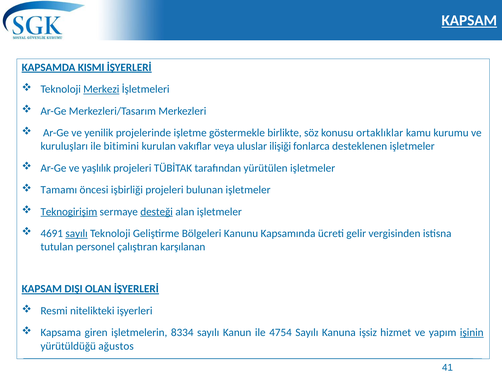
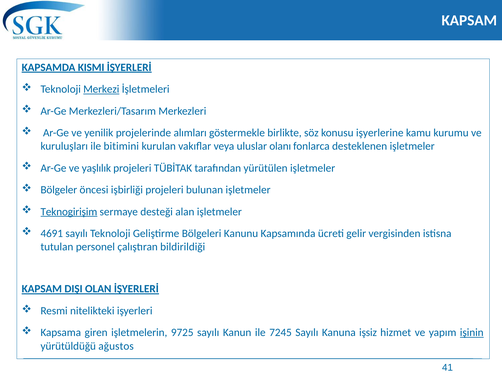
KAPSAM underline: present -> none (469, 20)
işletme: işletme -> alımları (190, 133)
ortaklıklar: ortaklıklar -> işyerlerine (380, 133)
ilişiği: ilişiği -> olanı (280, 146)
Tamamı: Tamamı -> Bölgeler (59, 190)
desteği underline: present -> none (157, 211)
sayılı underline: present -> none (77, 233)
karşılanan: karşılanan -> bildirildiği (183, 247)
8334: 8334 -> 9725 (182, 332)
4754: 4754 -> 7245 (281, 332)
